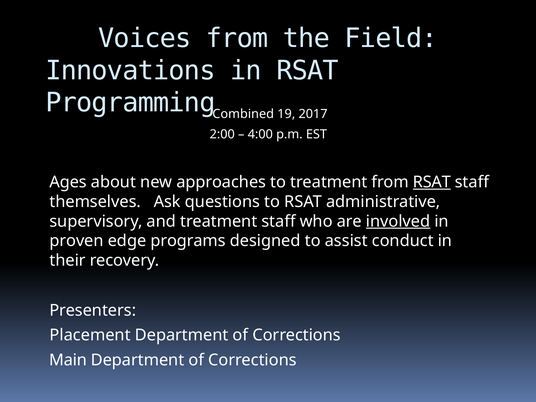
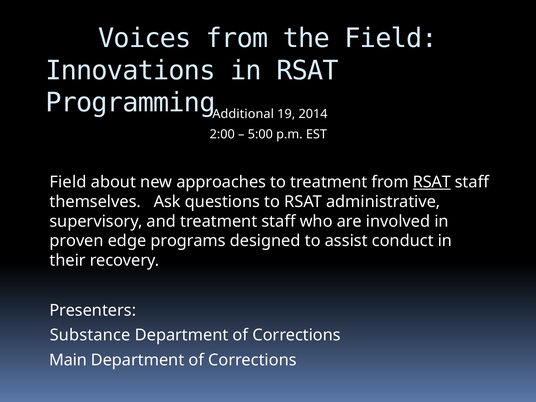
Combined: Combined -> Additional (243, 114)
2017: 2017 -> 2014 (313, 114)
4:00: 4:00 -> 5:00 (260, 134)
Ages: Ages -> Field (68, 182)
involved underline: present -> none (398, 221)
Placement: Placement -> Substance (90, 335)
